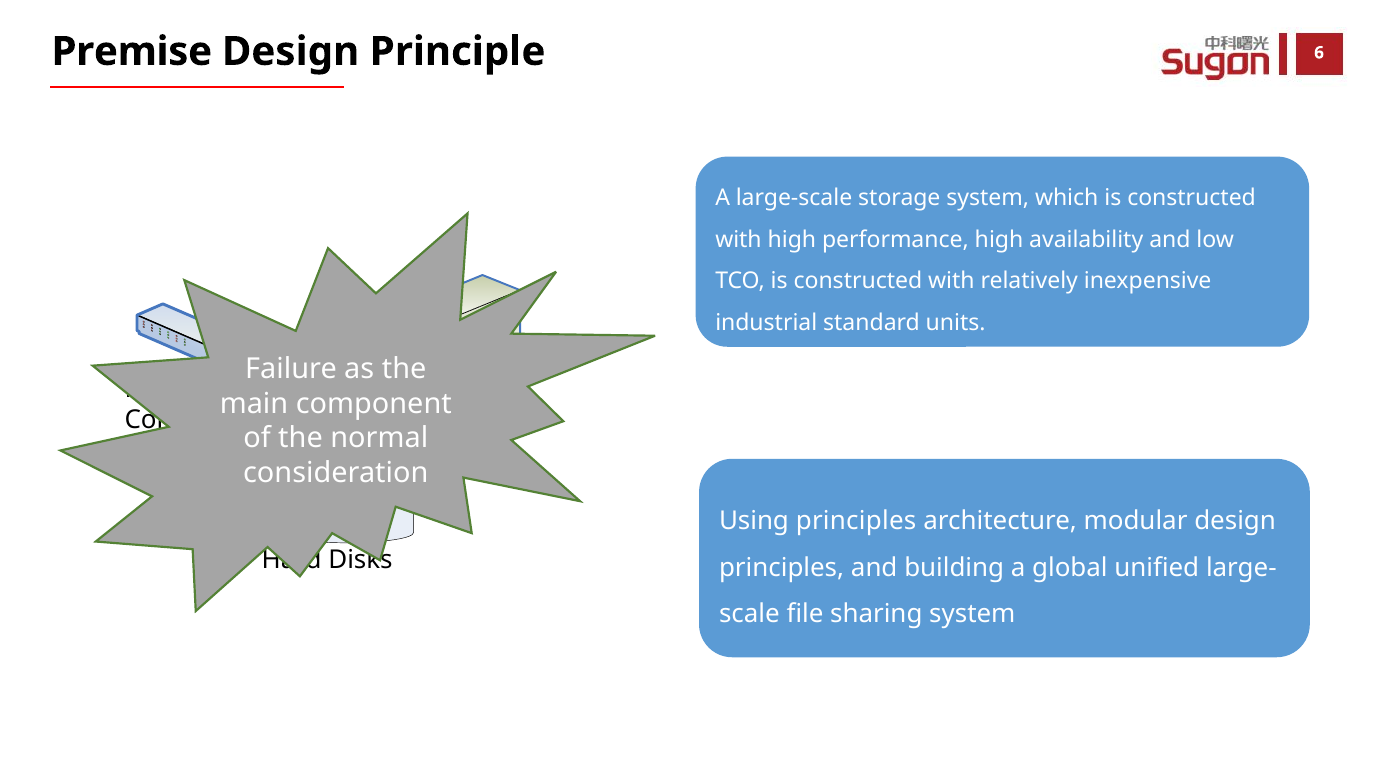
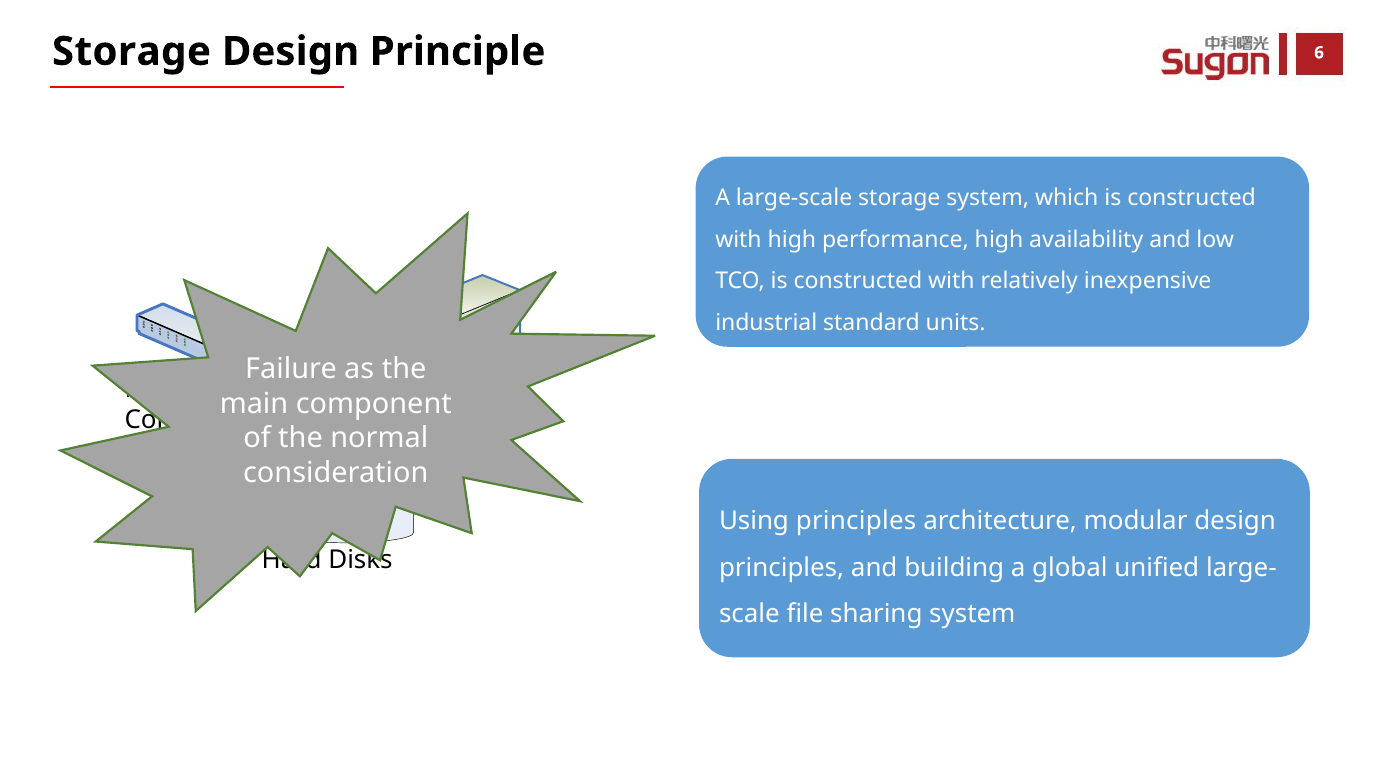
Premise: Premise -> Storage (131, 52)
